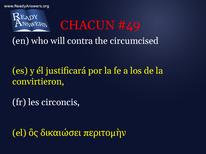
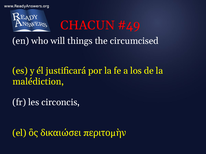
contra: contra -> things (80, 41)
convirtieron: convirtieron -> malédiction (38, 82)
